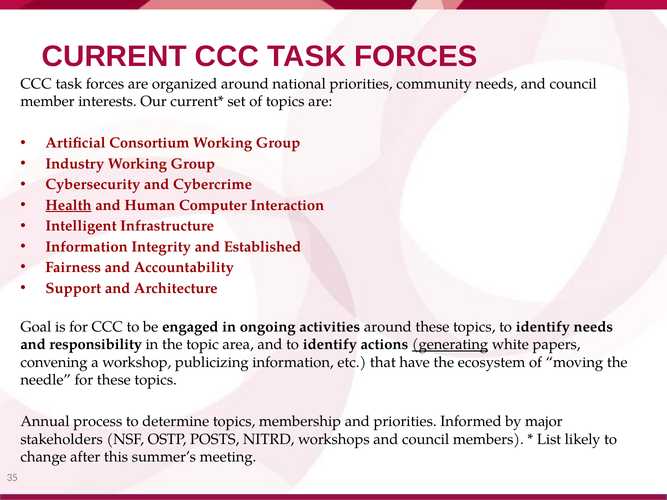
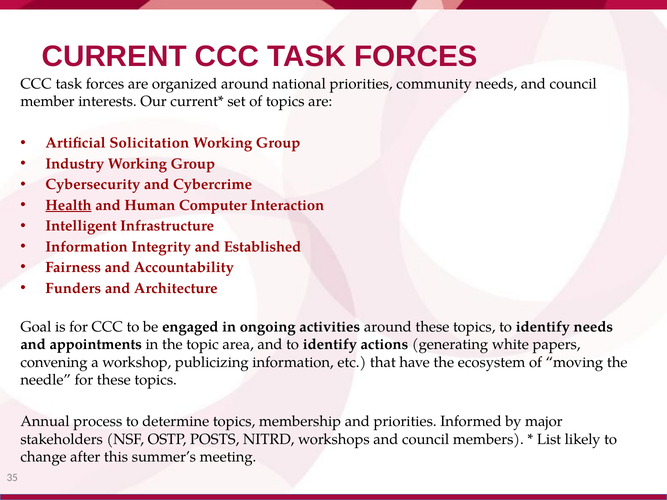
Consortium: Consortium -> Solicitation (149, 143)
Support: Support -> Funders (73, 288)
responsibility: responsibility -> appointments (96, 345)
generating underline: present -> none (450, 345)
